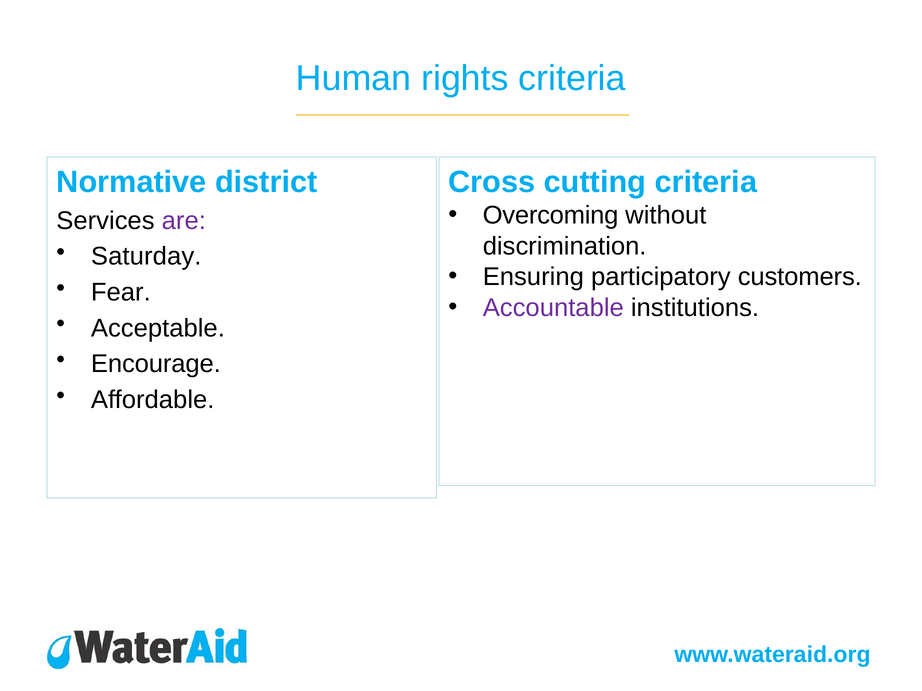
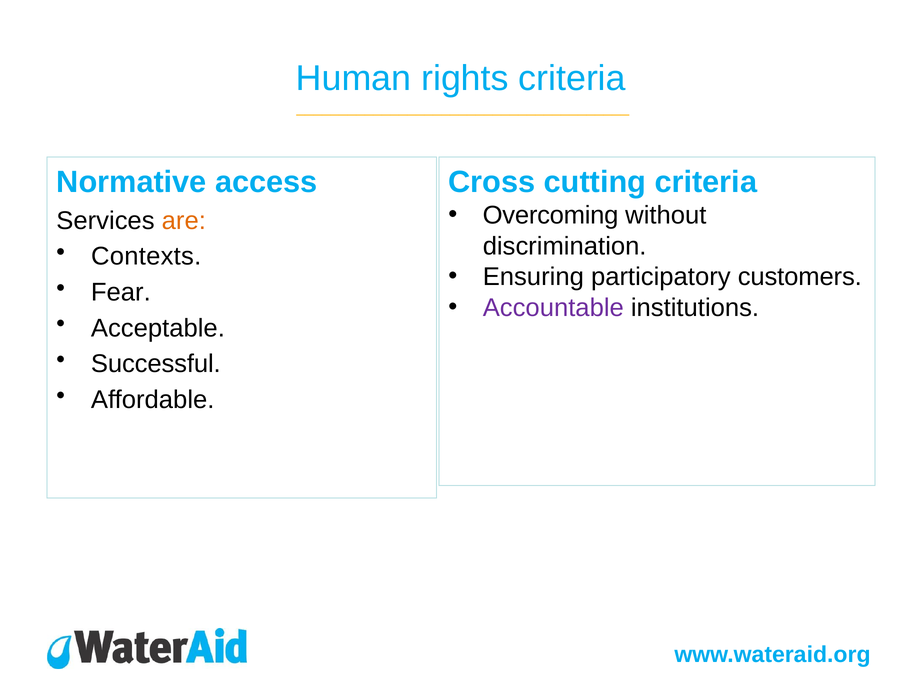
district: district -> access (266, 182)
are colour: purple -> orange (184, 221)
Saturday: Saturday -> Contexts (146, 257)
Encourage: Encourage -> Successful (156, 364)
